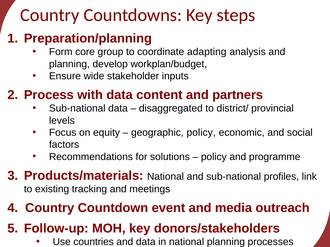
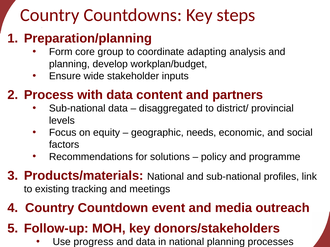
geographic policy: policy -> needs (201, 133)
countries: countries -> progress (93, 242)
